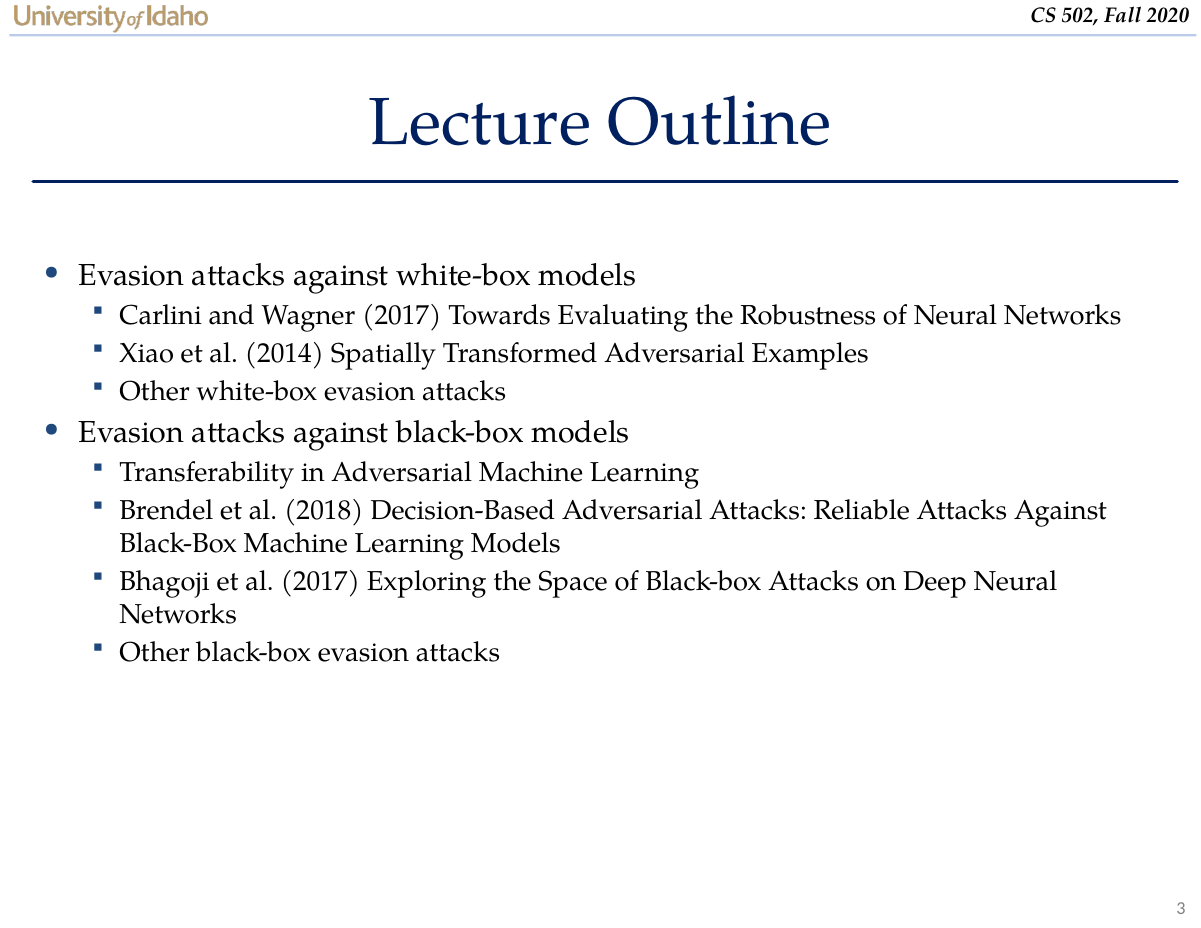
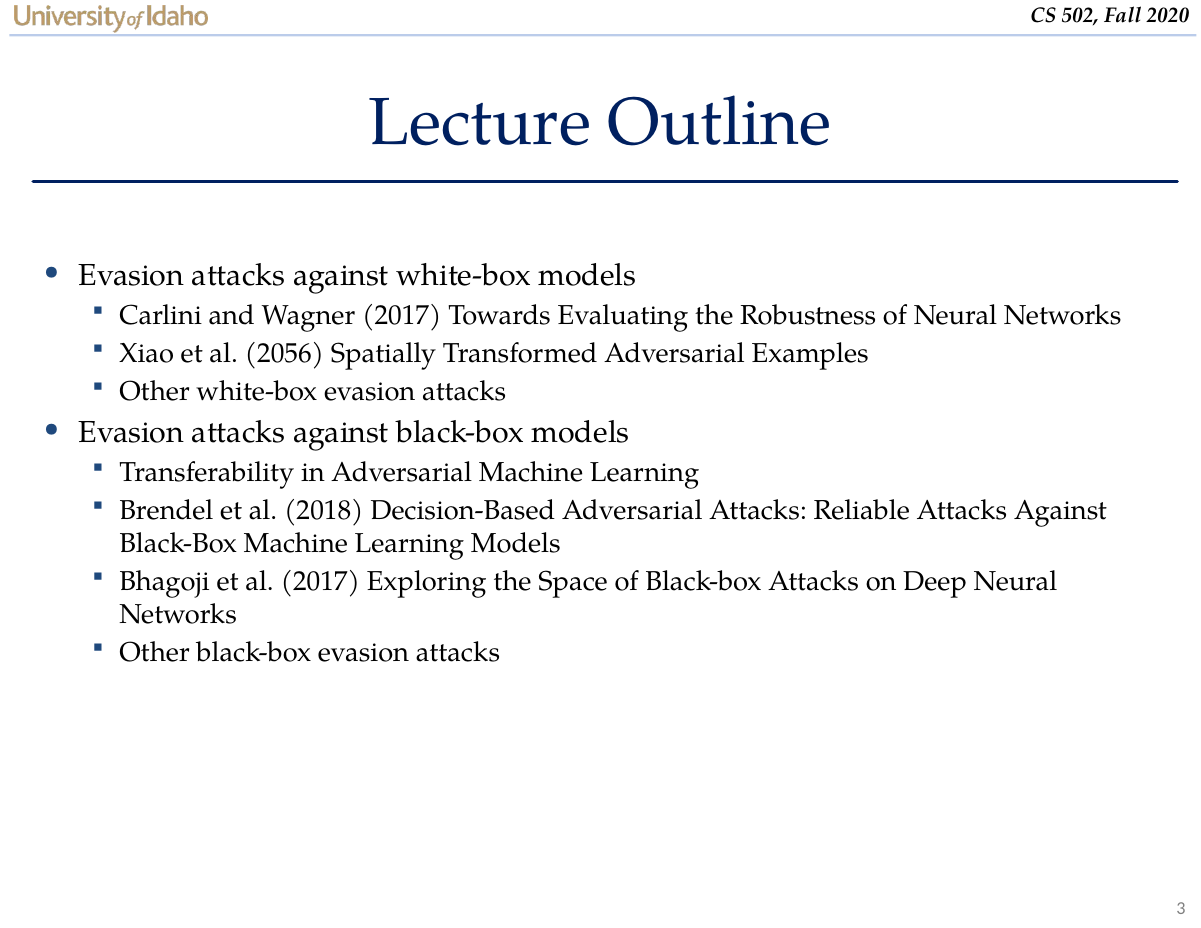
2014: 2014 -> 2056 (284, 354)
